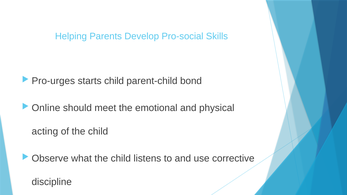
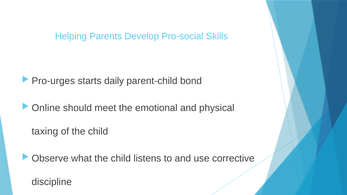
starts child: child -> daily (114, 81)
acting: acting -> taxing (45, 132)
